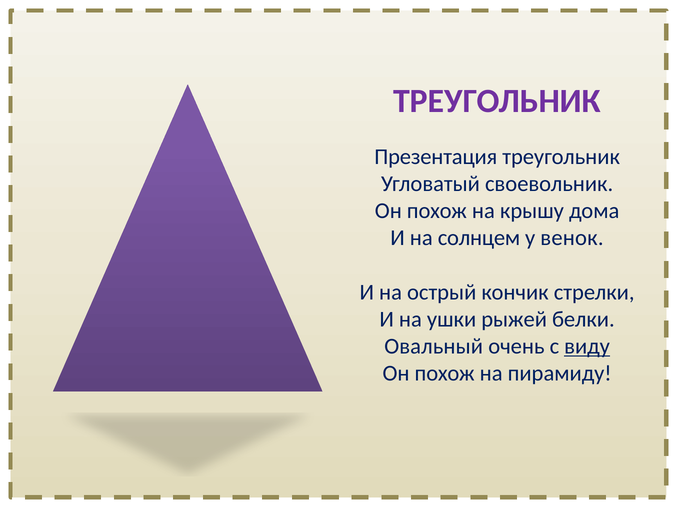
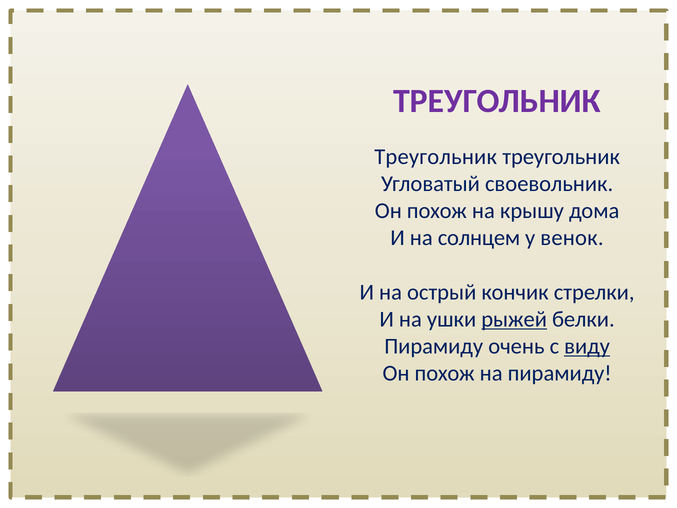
Презентация: Презентация -> Треугольник (436, 157)
рыжей underline: none -> present (514, 319)
Овальный: Овальный -> Пирамиду (434, 346)
